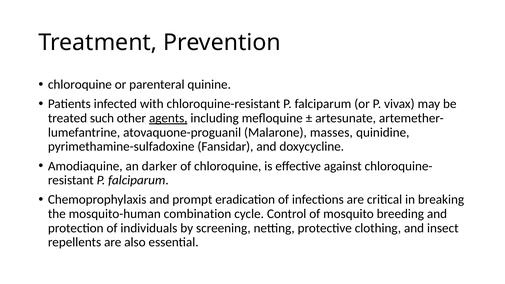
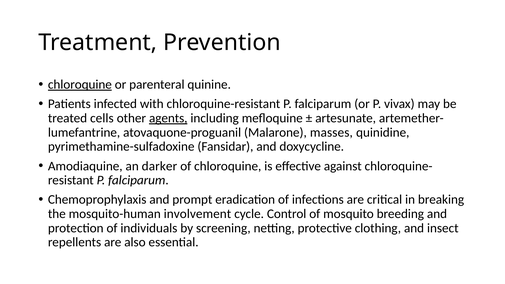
chloroquine underline: none -> present (80, 85)
such: such -> cells (102, 118)
combination: combination -> involvement (197, 214)
